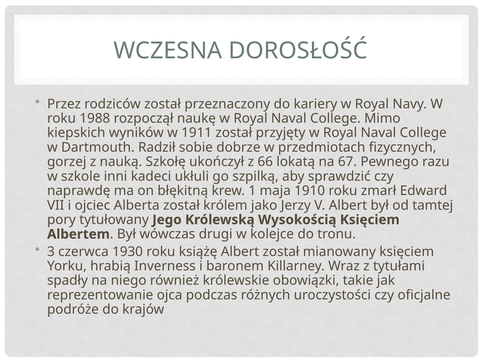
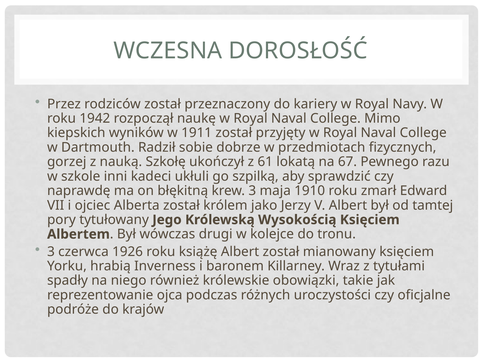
1988: 1988 -> 1942 (95, 118)
66: 66 -> 61 (265, 162)
krew 1: 1 -> 3 (252, 191)
1930: 1930 -> 1926 (128, 252)
